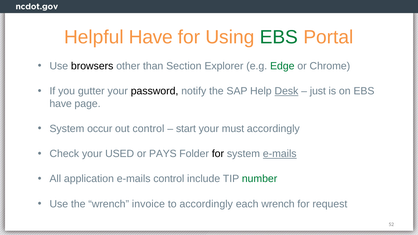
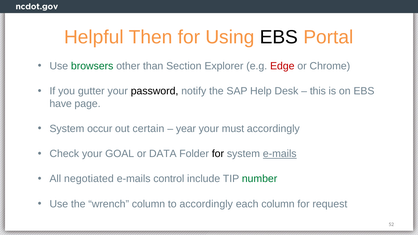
Helpful Have: Have -> Then (151, 37)
EBS colour: green -> black (279, 37)
browsers colour: black -> green (92, 66)
Edge colour: green -> red (282, 66)
Desk underline: present -> none (286, 91)
just: just -> this (318, 91)
out control: control -> certain (148, 129)
start: start -> year (186, 129)
USED: USED -> GOAL (120, 154)
PAYS: PAYS -> DATA (163, 154)
application: application -> negotiated (89, 179)
wrench invoice: invoice -> column (149, 204)
each wrench: wrench -> column (278, 204)
